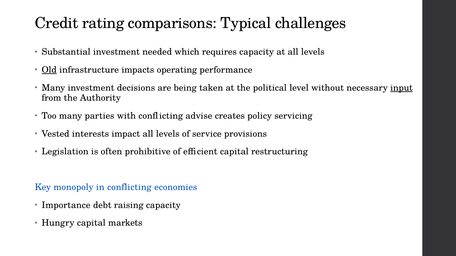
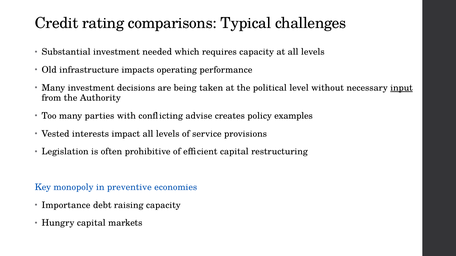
Old underline: present -> none (49, 70)
servicing: servicing -> examples (293, 116)
in conflicting: conflicting -> preventive (129, 188)
